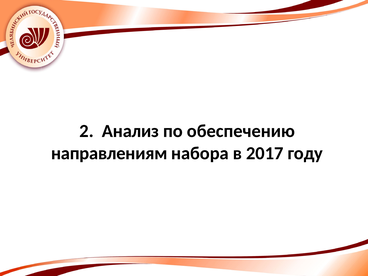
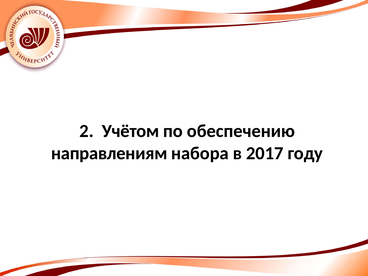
Анализ: Анализ -> Учётом (131, 131)
